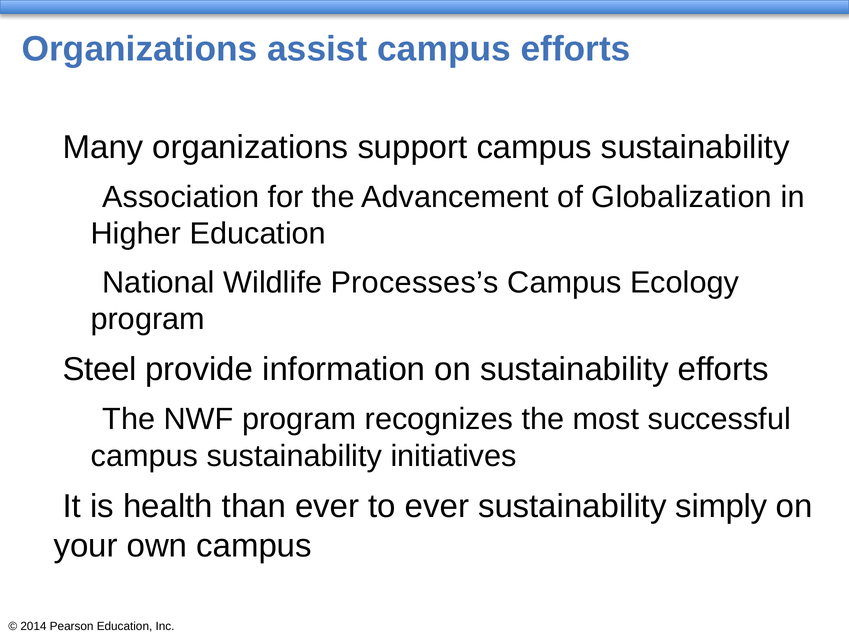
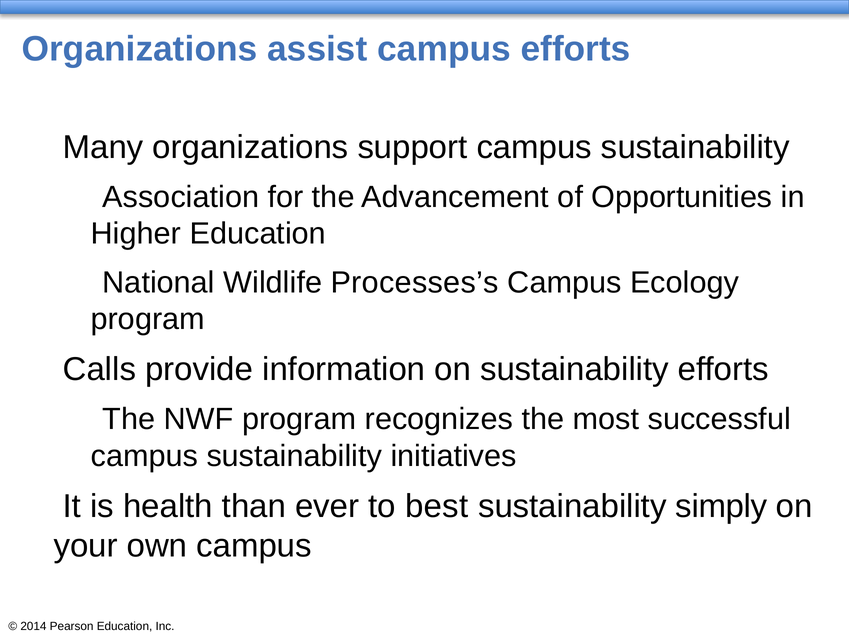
Globalization: Globalization -> Opportunities (682, 197)
Steel: Steel -> Calls (99, 369)
to ever: ever -> best (437, 506)
